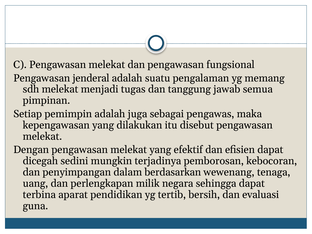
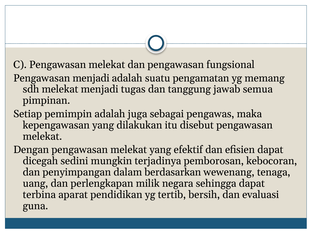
Pengawasan jenderal: jenderal -> menjadi (91, 78)
pengalaman: pengalaman -> pengamatan (201, 78)
